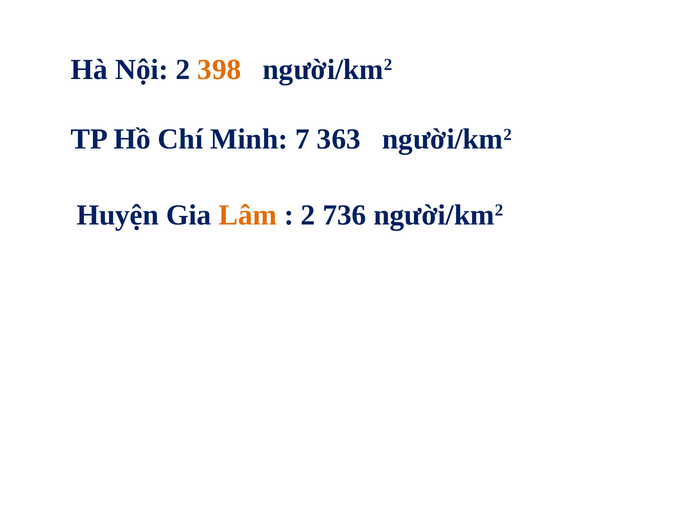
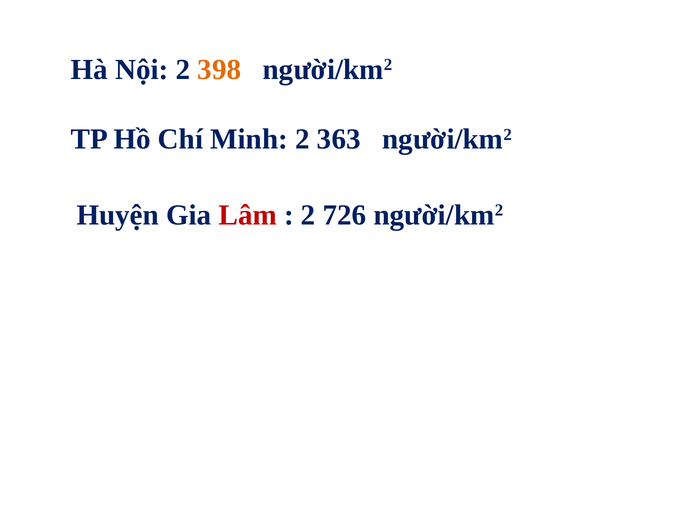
Minh 7: 7 -> 2 (302, 139)
Lâm colour: orange -> red (248, 215)
736: 736 -> 726 (345, 215)
